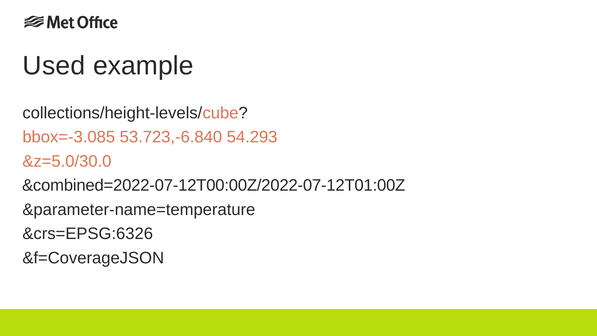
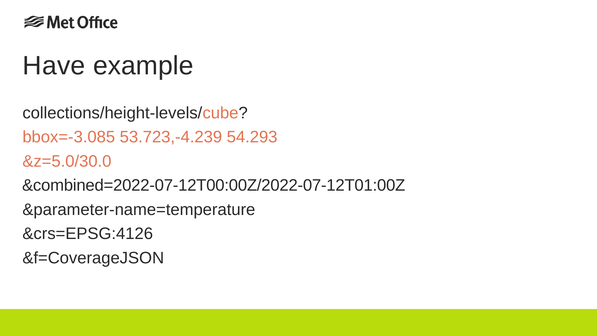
Used: Used -> Have (54, 66)
53.723,-6.840: 53.723,-6.840 -> 53.723,-4.239 (171, 137)
&crs=EPSG:6326: &crs=EPSG:6326 -> &crs=EPSG:4126 (88, 234)
